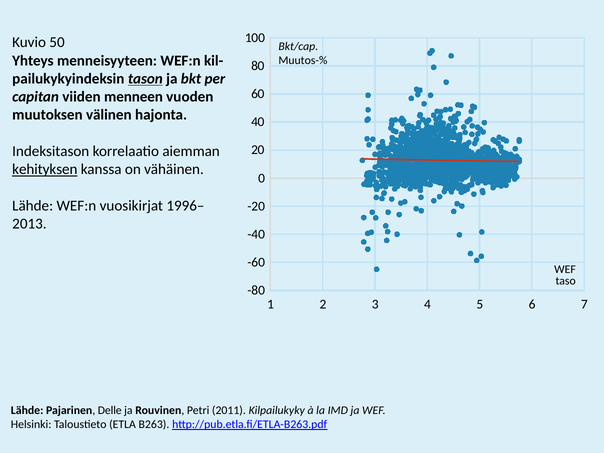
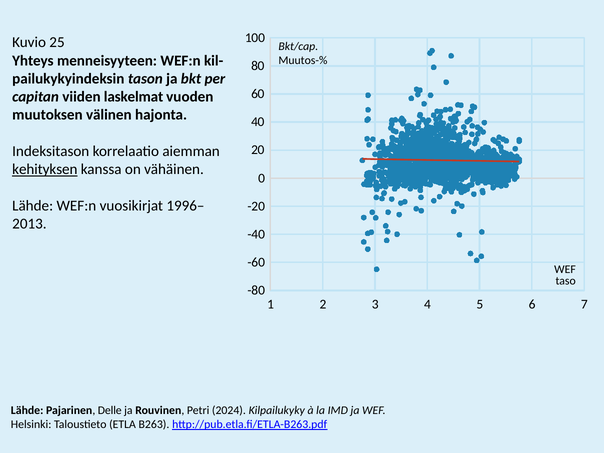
50: 50 -> 25 (57, 43)
tason underline: present -> none (145, 79)
menneen: menneen -> laskelmat (134, 97)
2011: 2011 -> 2024 (229, 410)
